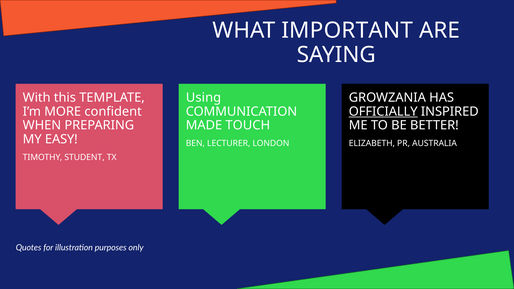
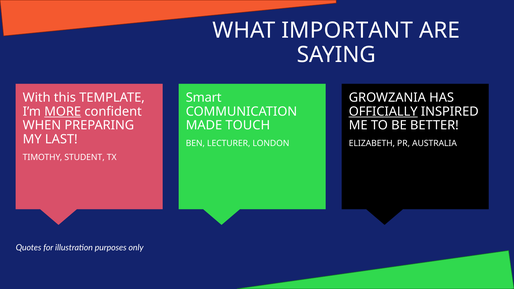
Using: Using -> Smart (204, 98)
MORE underline: none -> present (63, 112)
EASY: EASY -> LAST (61, 139)
